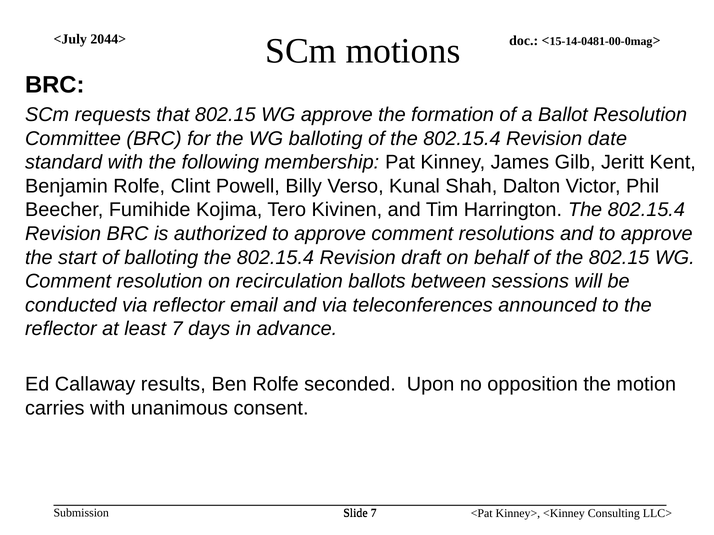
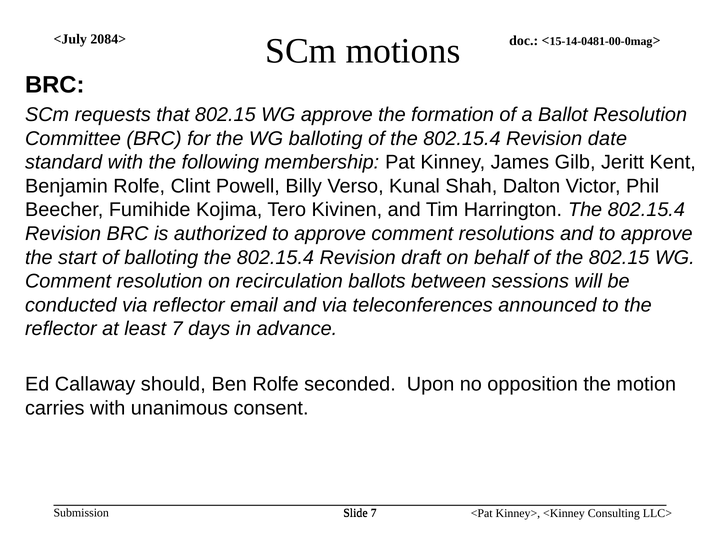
2044>: 2044> -> 2084> (108, 39)
results: results -> should (173, 385)
